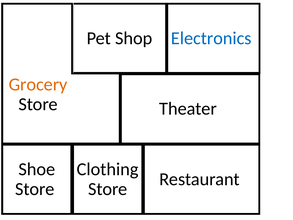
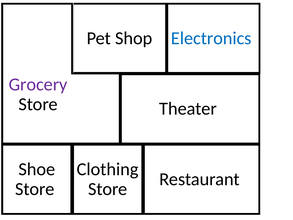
Grocery colour: orange -> purple (38, 84)
